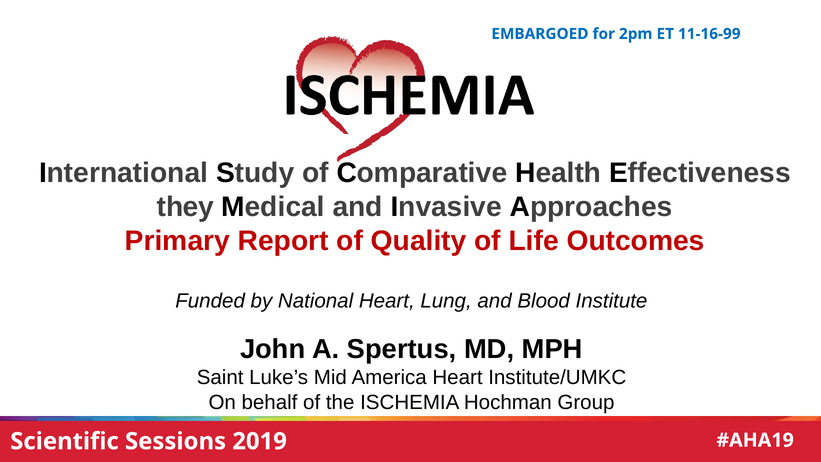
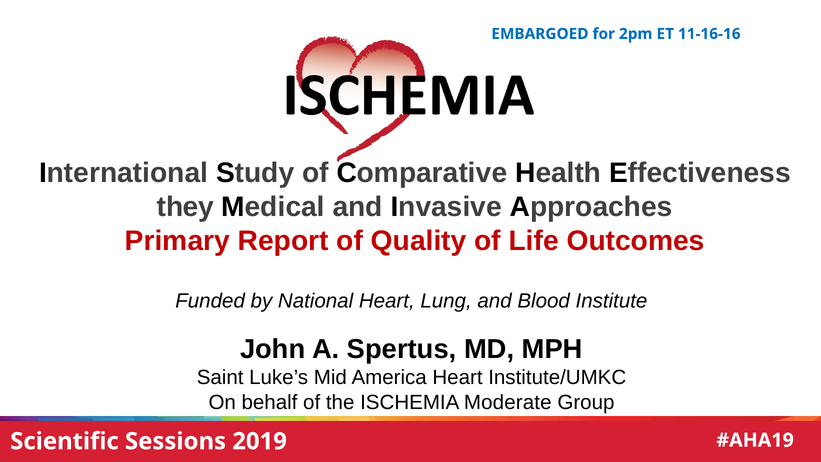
11-16-99: 11-16-99 -> 11-16-16 (709, 34)
Hochman: Hochman -> Moderate (508, 402)
